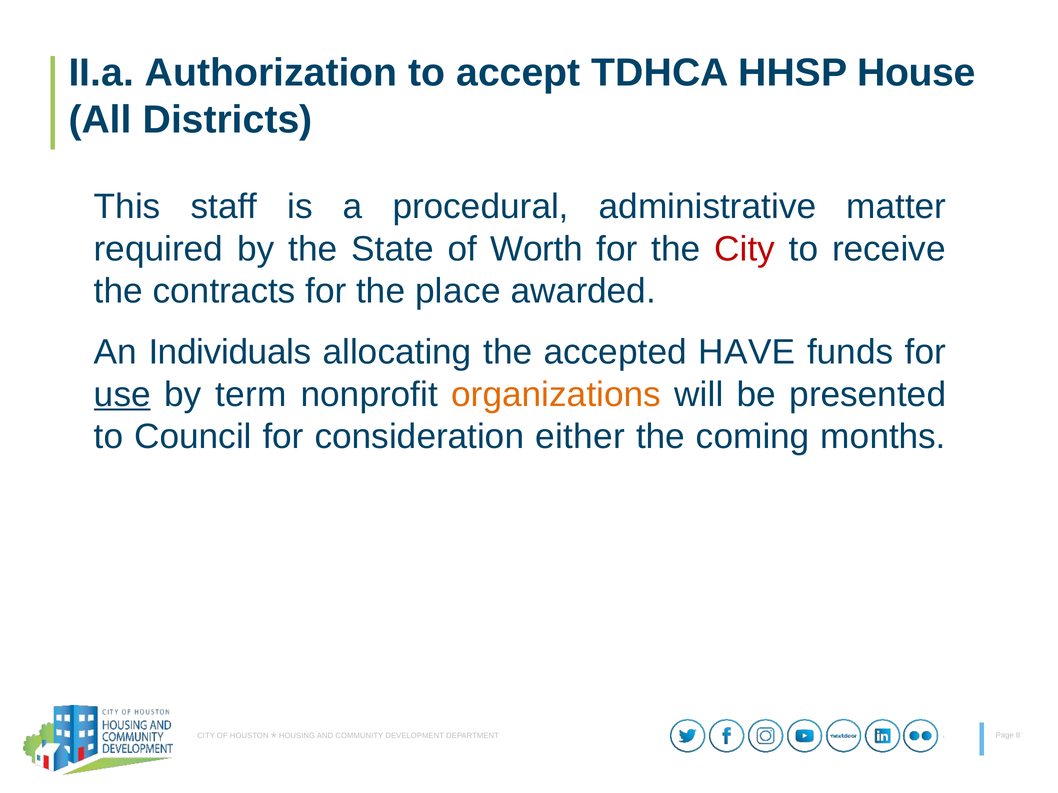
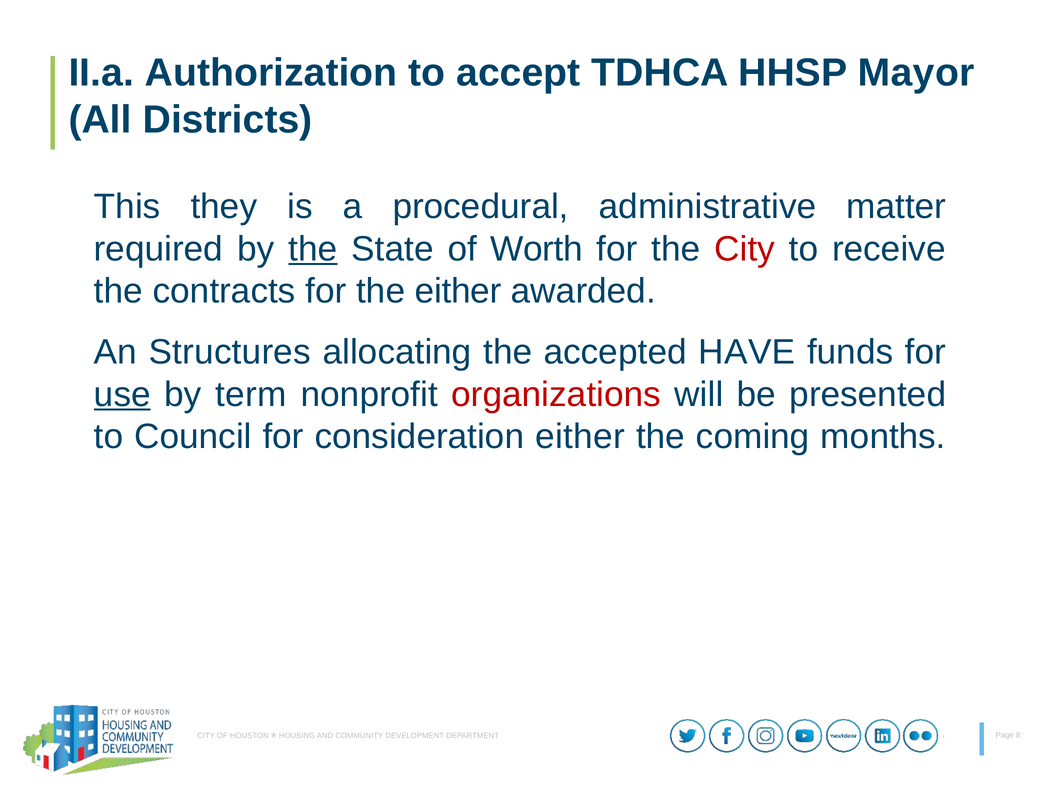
House: House -> Mayor (916, 73)
staff: staff -> they (224, 207)
the underline: none -> present (313, 249)
the place: place -> either (458, 291)
Individuals: Individuals -> Structures (230, 352)
organizations colour: orange -> red (556, 395)
